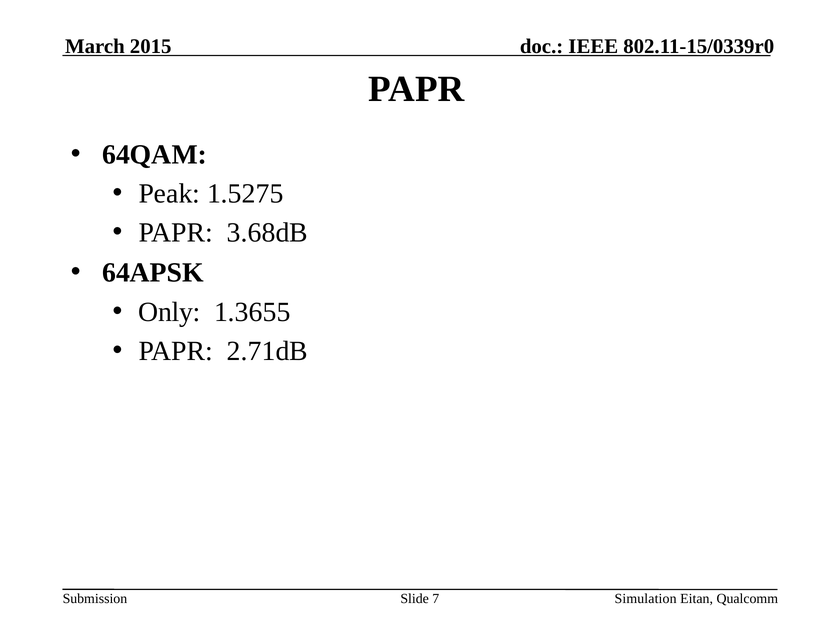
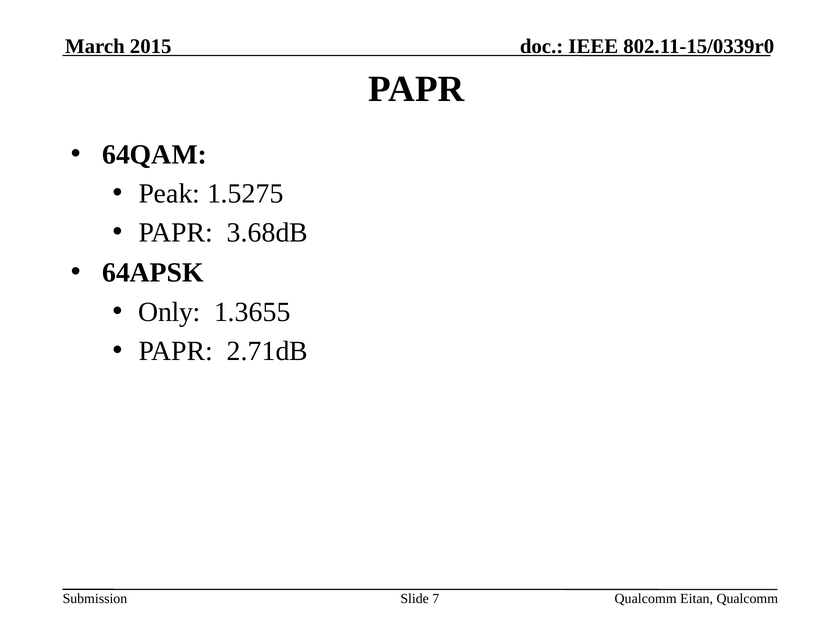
Simulation: Simulation -> Qualcomm (646, 599)
